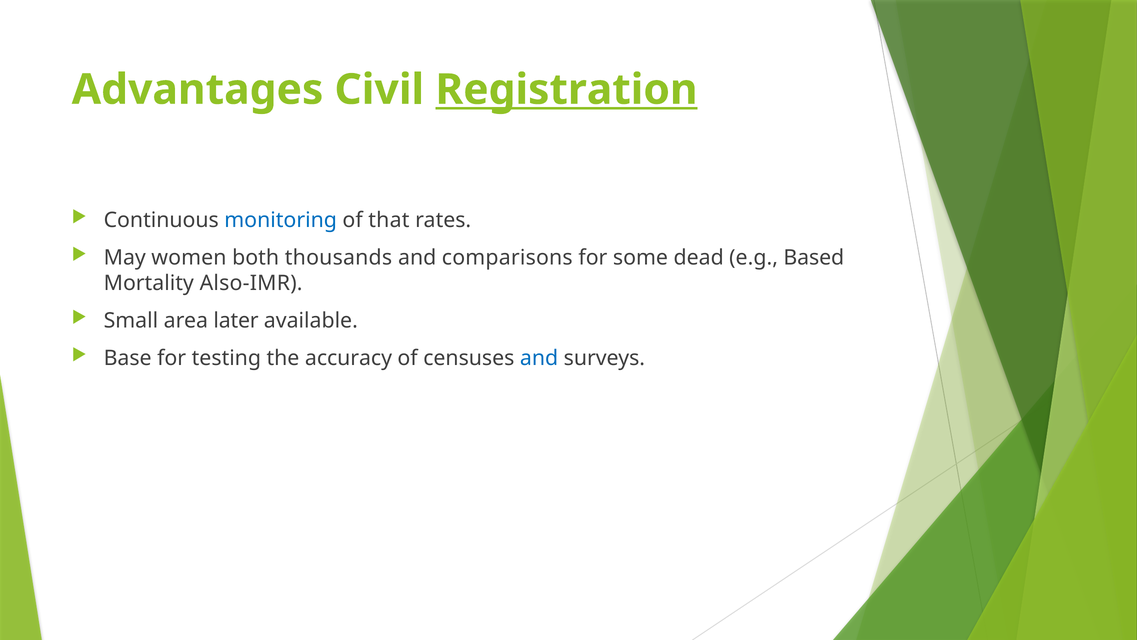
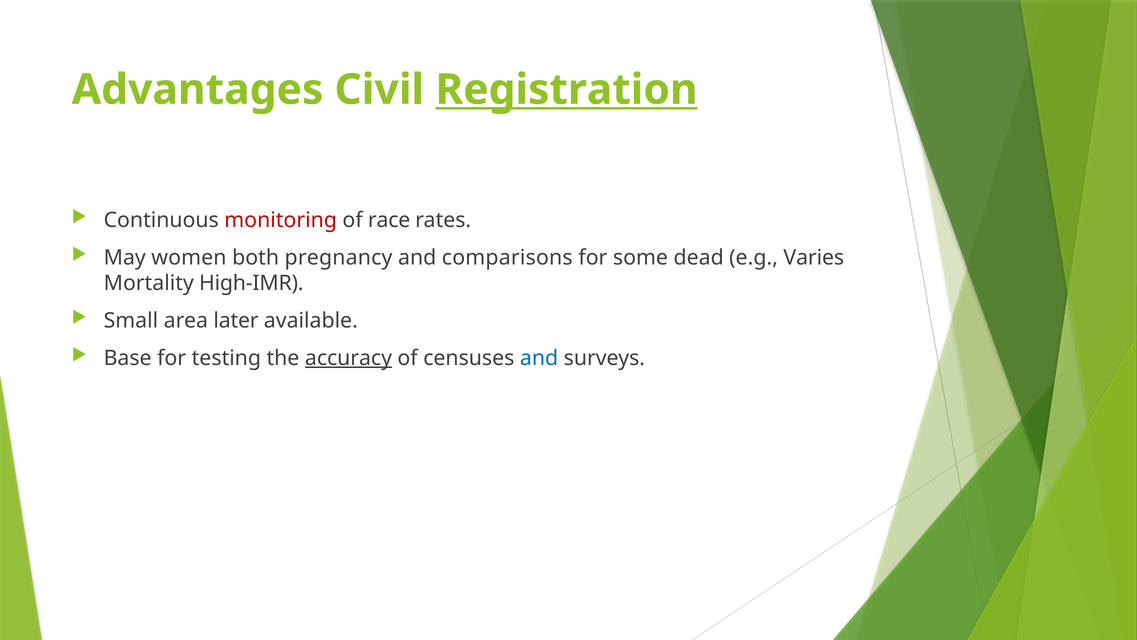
monitoring colour: blue -> red (281, 220)
that: that -> race (389, 220)
thousands: thousands -> pregnancy (339, 257)
Based: Based -> Varies (814, 257)
Also-IMR: Also-IMR -> High-IMR (251, 283)
accuracy underline: none -> present (349, 358)
